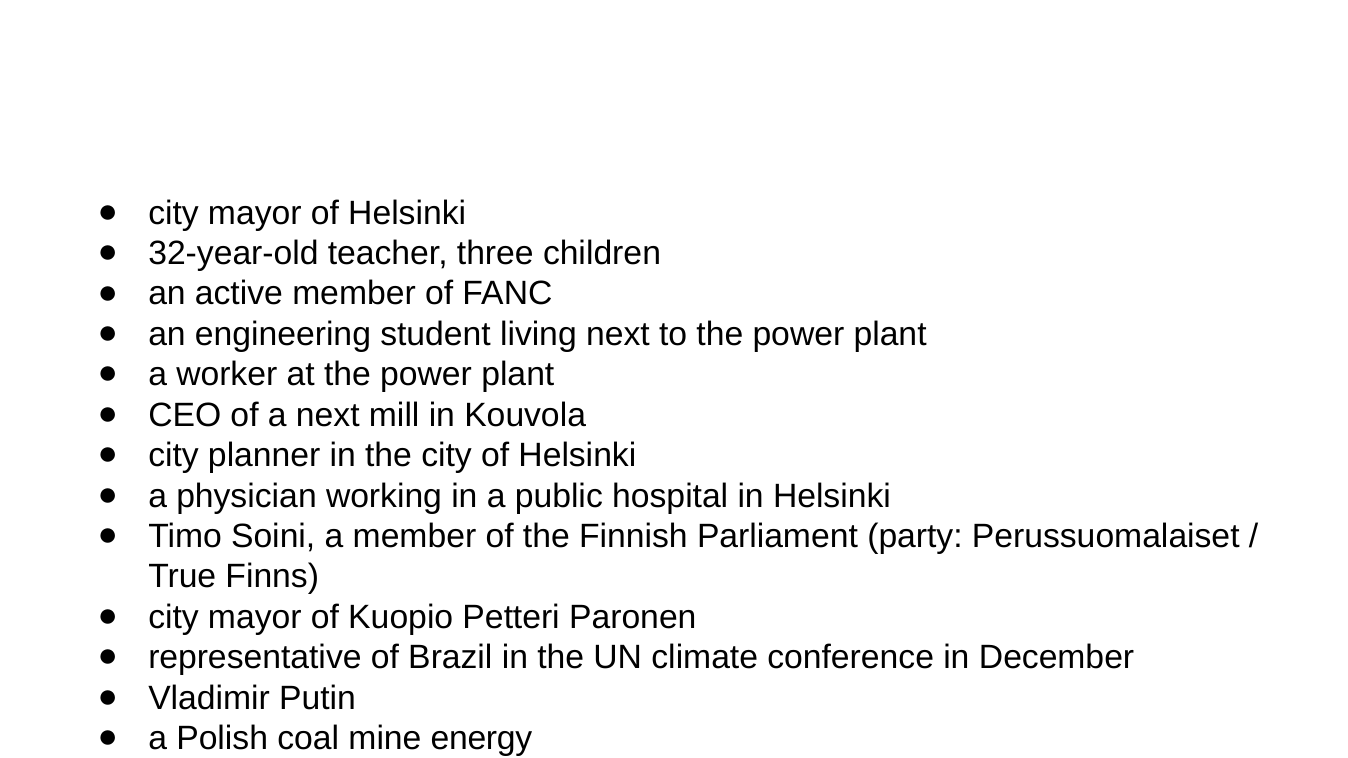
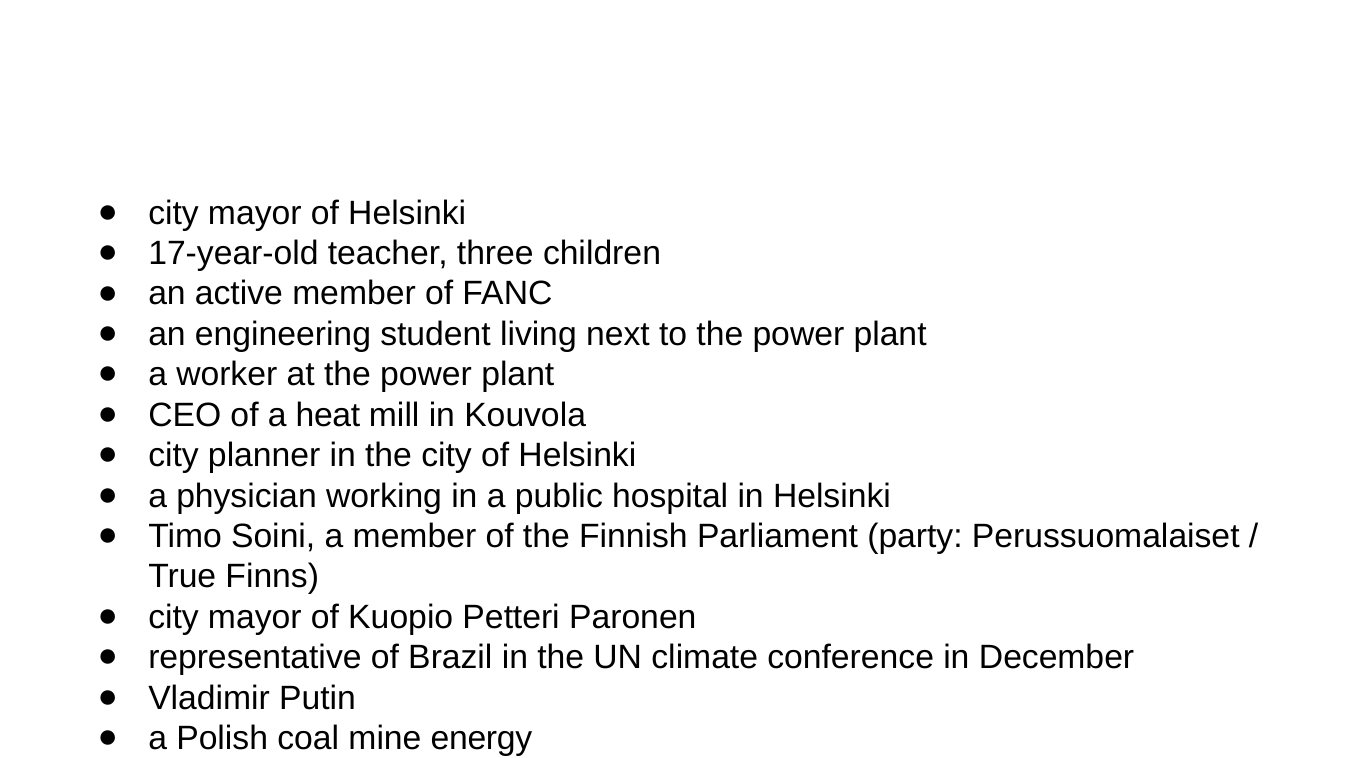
32-year-old: 32-year-old -> 17-year-old (233, 253)
a next: next -> heat (328, 415)
